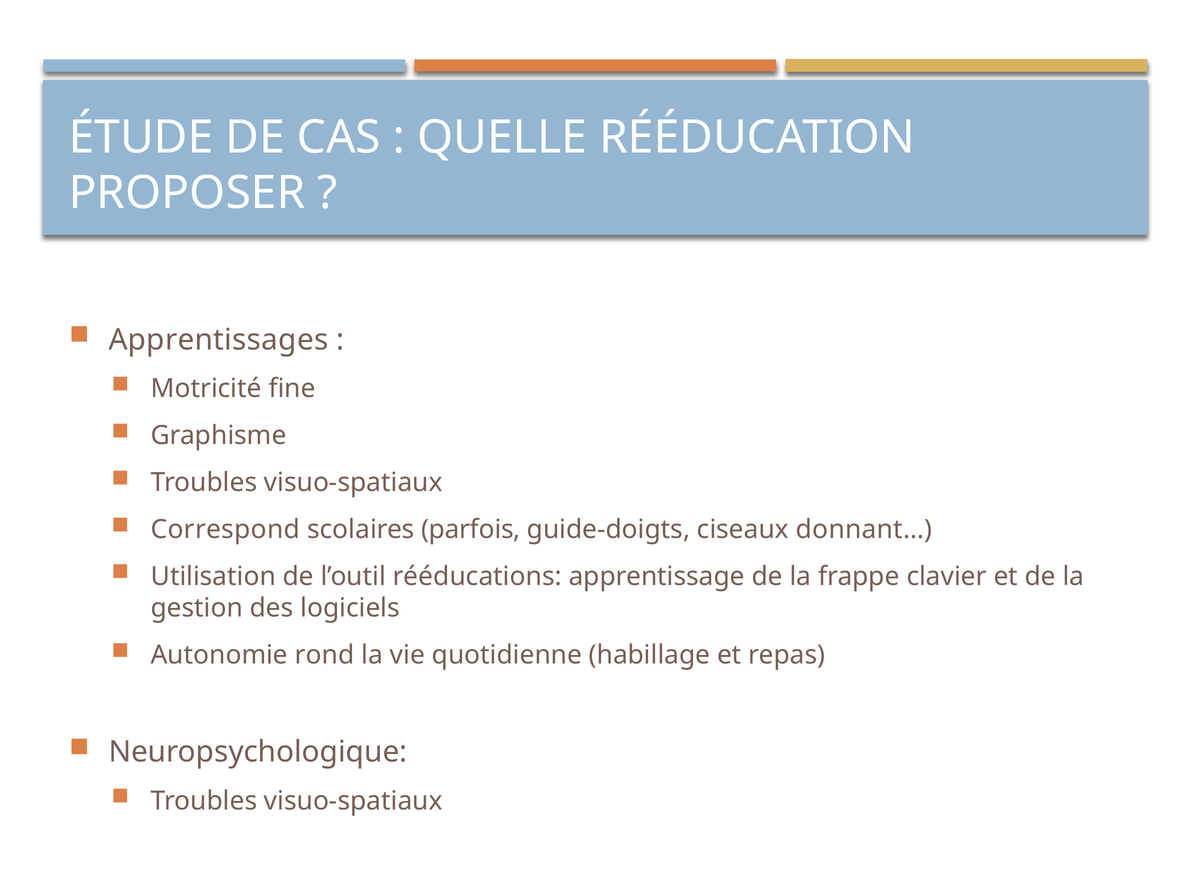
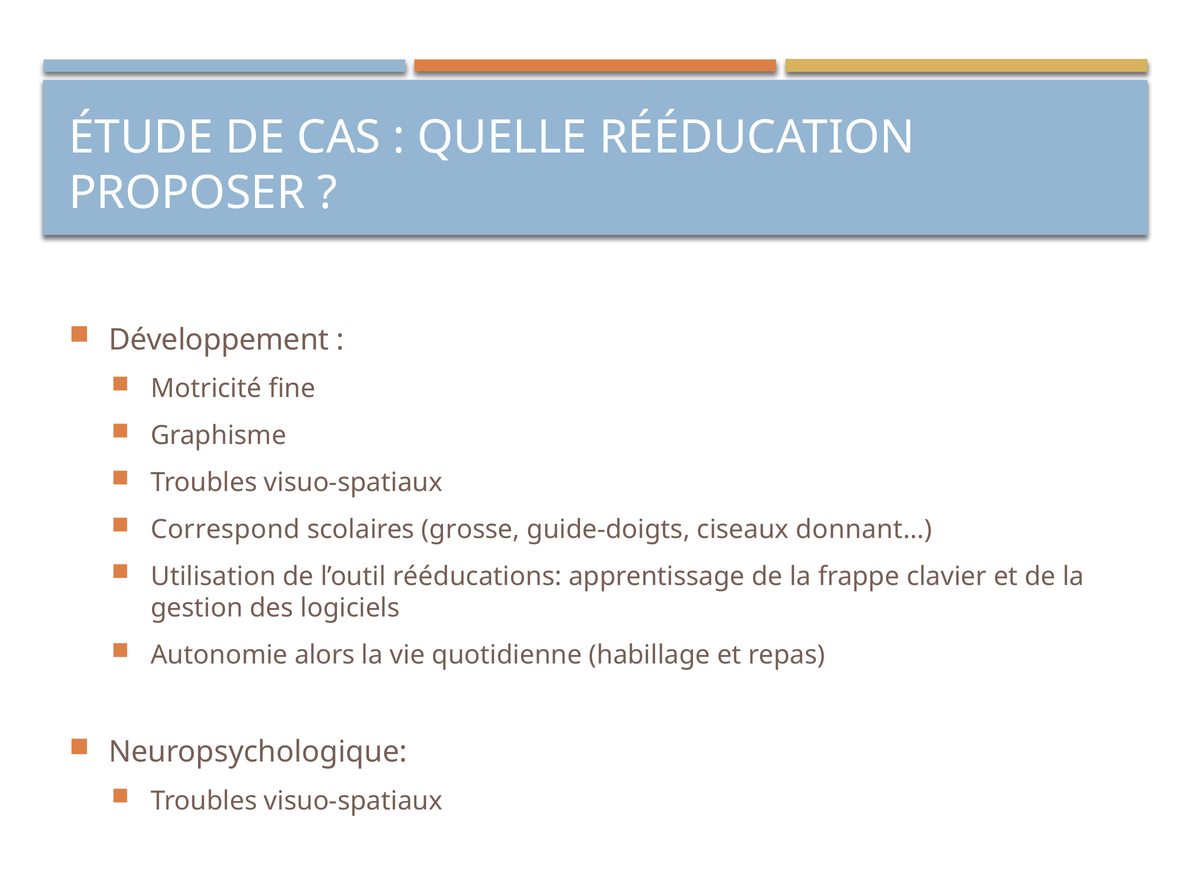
Apprentissages: Apprentissages -> Développement (219, 340)
parfois: parfois -> grosse (471, 530)
rond: rond -> alors (325, 655)
